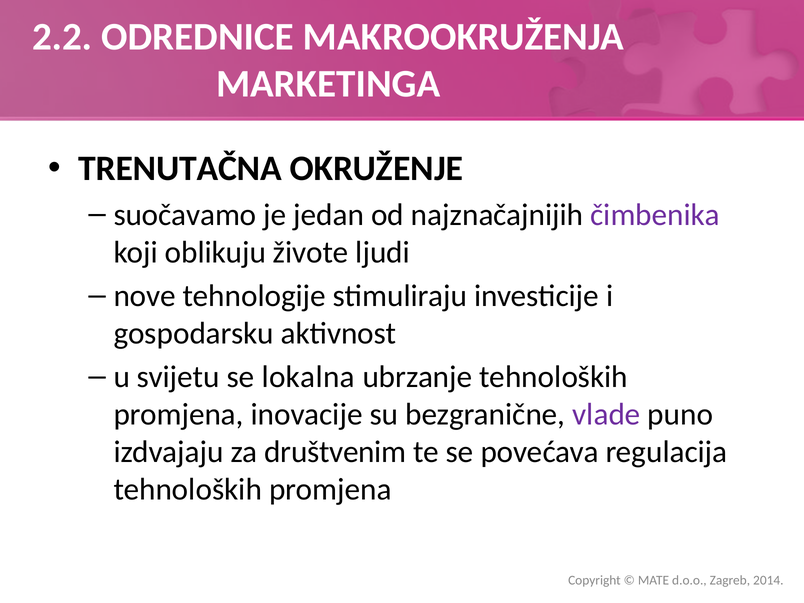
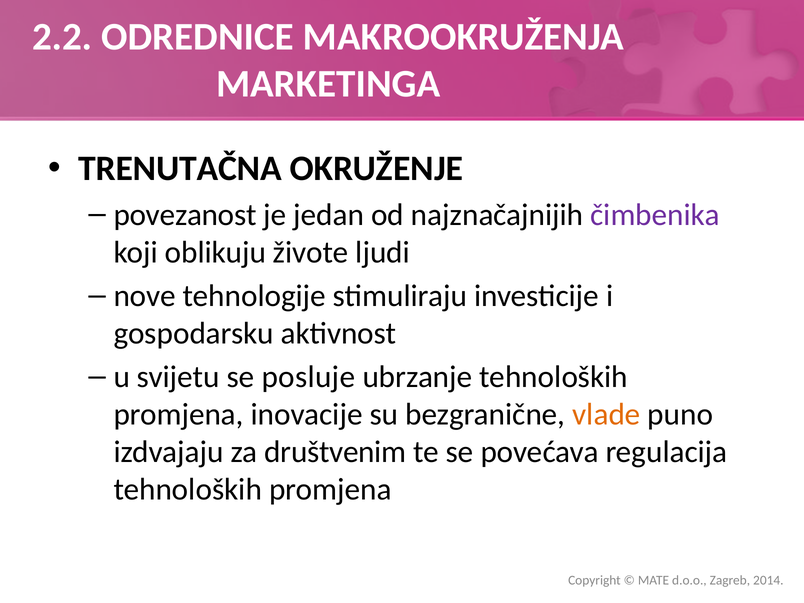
suočavamo: suočavamo -> povezanost (185, 215)
lokalna: lokalna -> posluje (308, 377)
vlade colour: purple -> orange (606, 415)
